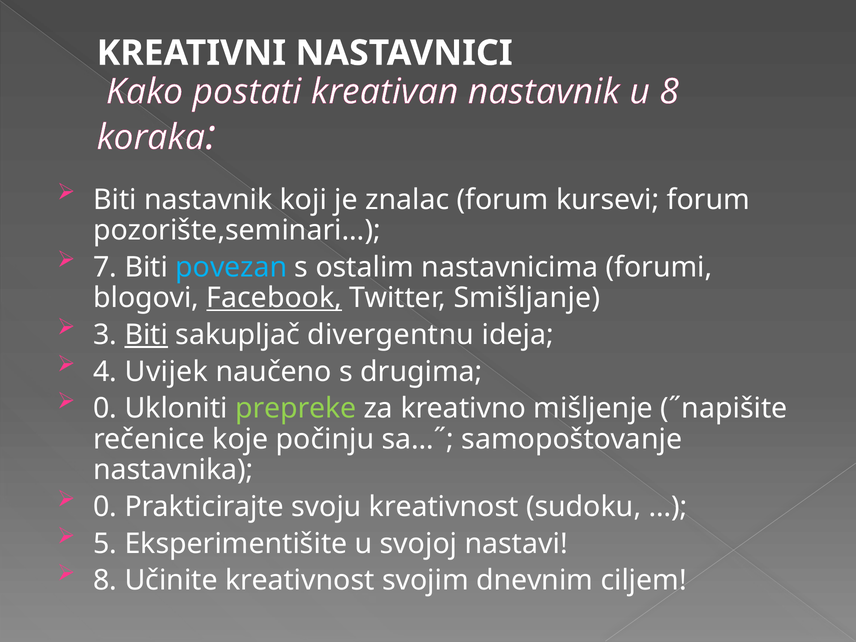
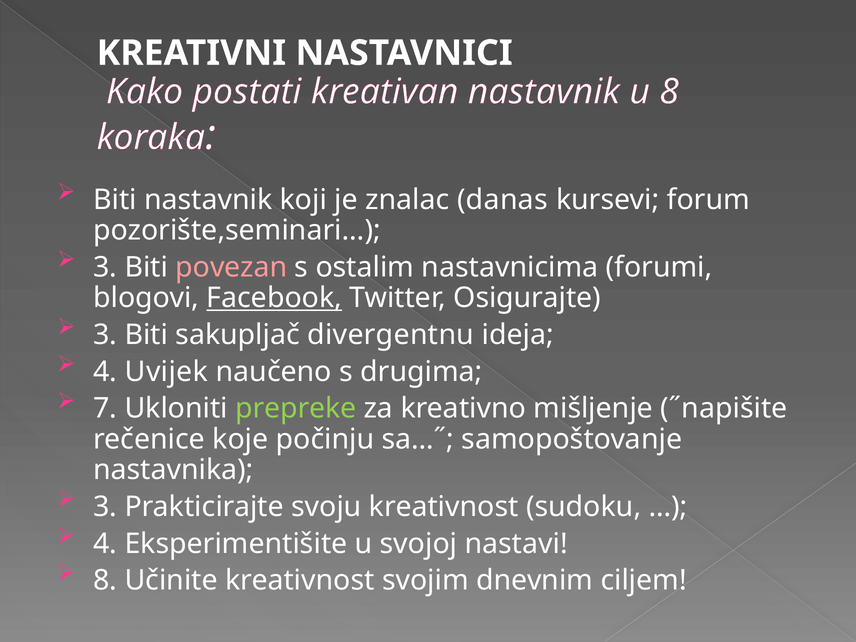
znalac forum: forum -> danas (503, 200)
7: 7 -> 3 (105, 267)
povezan colour: light blue -> pink (231, 267)
Smišljanje: Smišljanje -> Osigurajte (527, 298)
Biti underline: present -> none (146, 335)
0: 0 -> 7 (105, 408)
0: 0 -> 3 (105, 507)
5: 5 -> 4 (105, 544)
